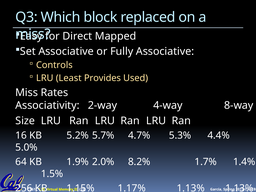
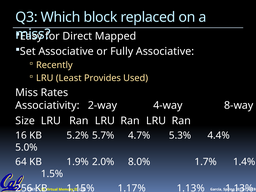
Controls: Controls -> Recently (54, 65)
8.2%: 8.2% -> 8.0% (139, 162)
